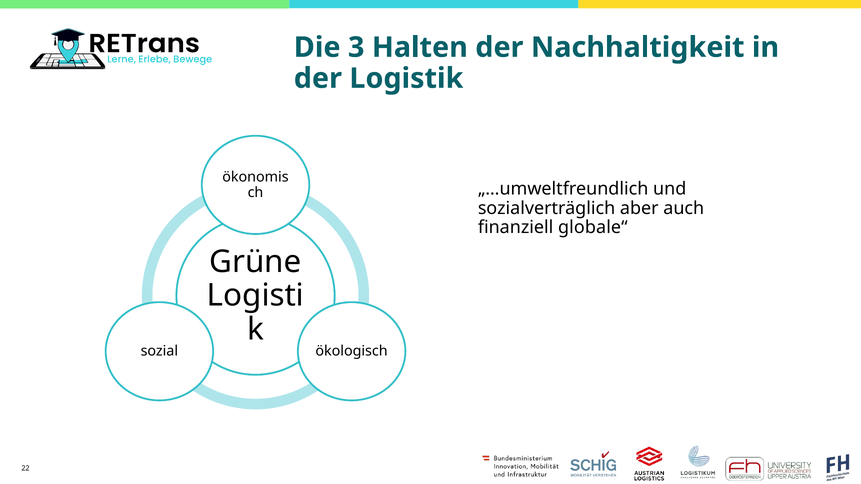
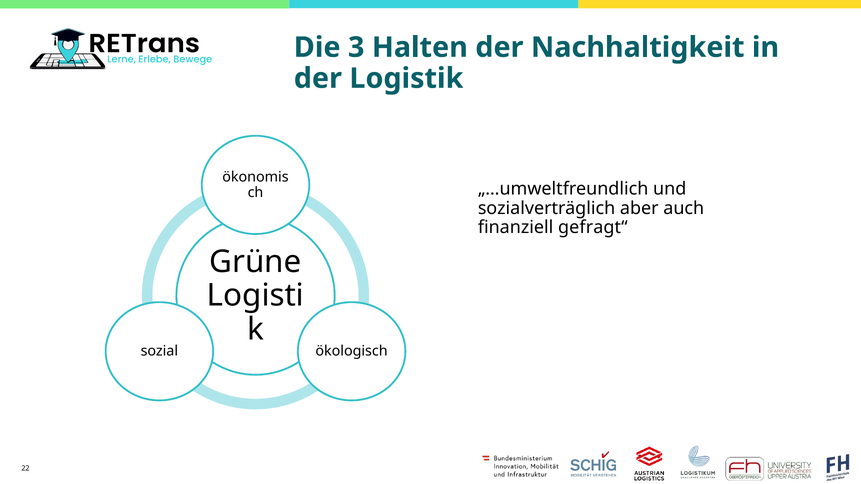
globale“: globale“ -> gefragt“ (593, 228)
